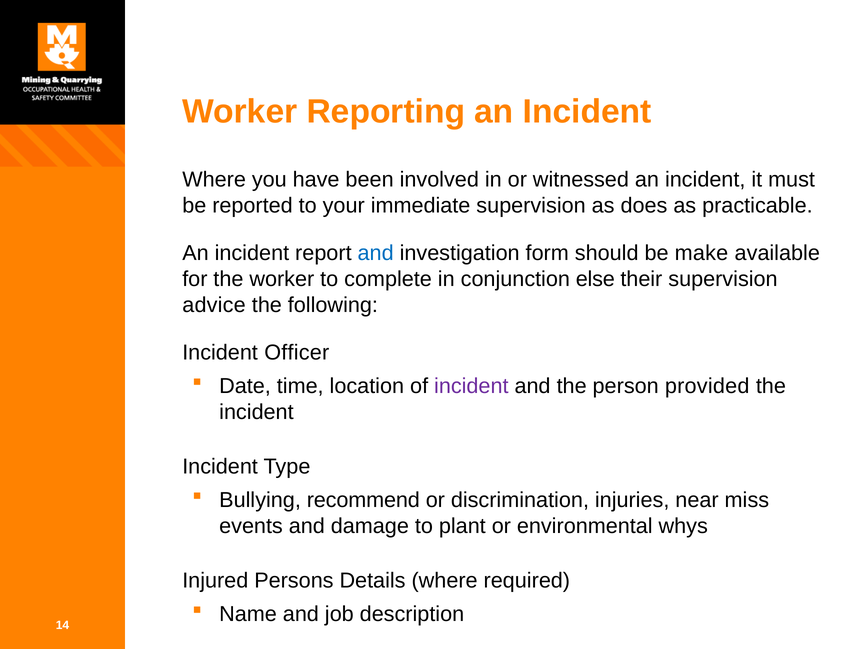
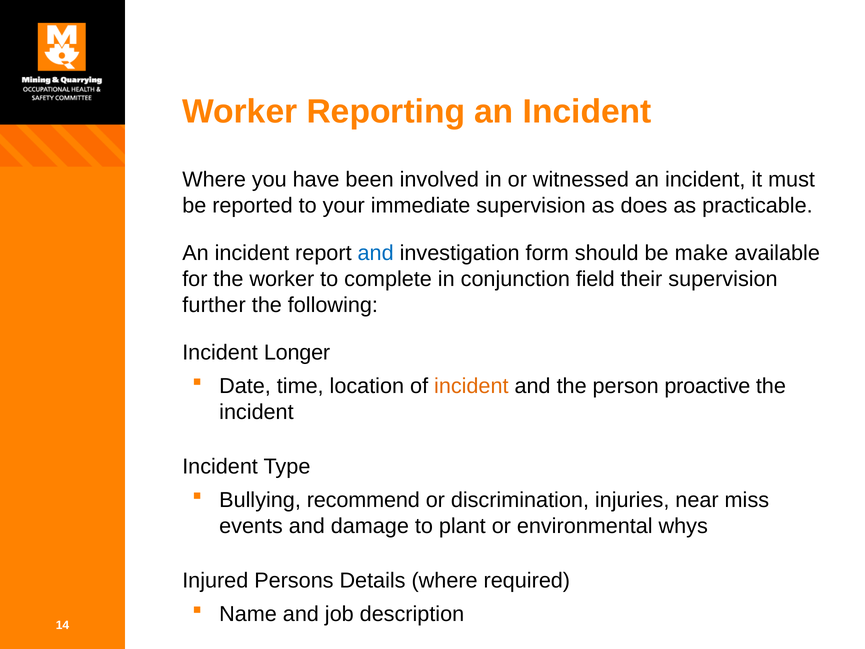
else: else -> field (595, 279)
advice: advice -> further (214, 305)
Officer: Officer -> Longer (297, 353)
incident colour: purple -> orange (471, 386)
provided: provided -> proactive (707, 386)
